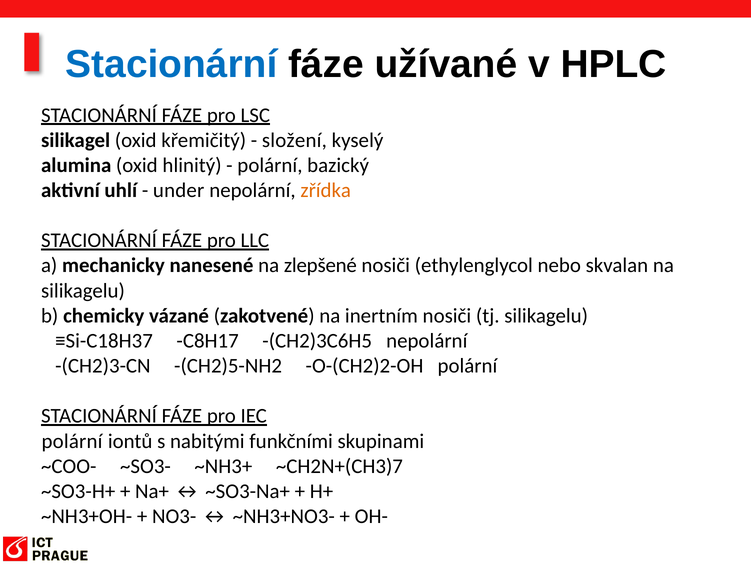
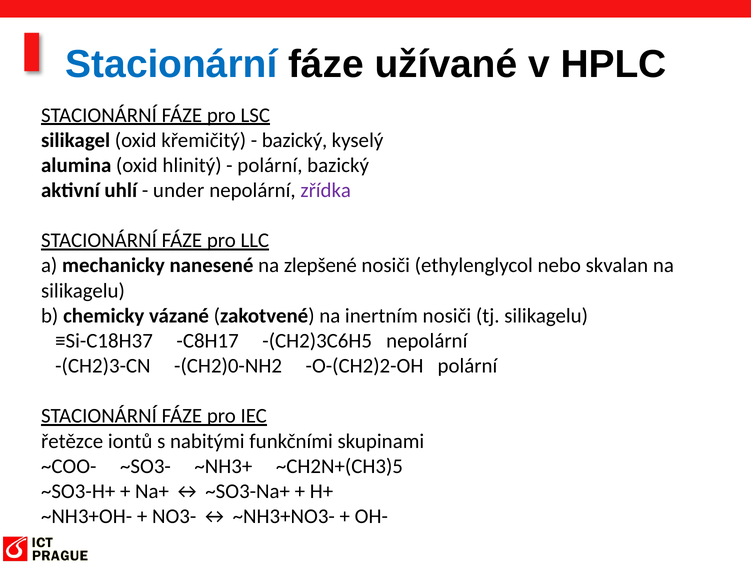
složení: složení -> bazický (295, 140)
zřídka colour: orange -> purple (326, 190)
-(CH2)5-NH2: -(CH2)5-NH2 -> -(CH2)0-NH2 (228, 365)
polární: polární -> řetězce (72, 441)
~CH2N+(CH3)7: ~CH2N+(CH3)7 -> ~CH2N+(CH3)5 (339, 466)
